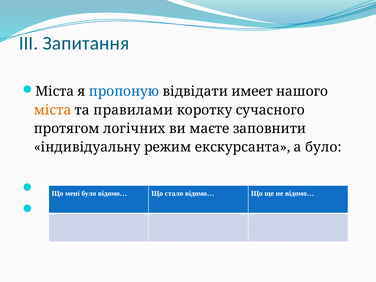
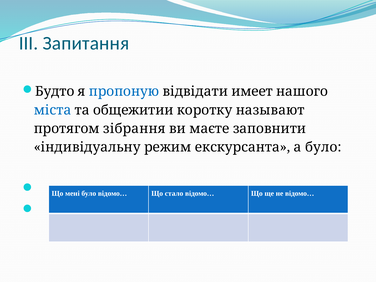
Міста: Міста -> Будто (55, 91)
міста colour: orange -> blue (53, 110)
правилами: правилами -> общежитии (133, 110)
сучасного: сучасного -> называют (270, 110)
логічних: логічних -> зібрання (134, 129)
